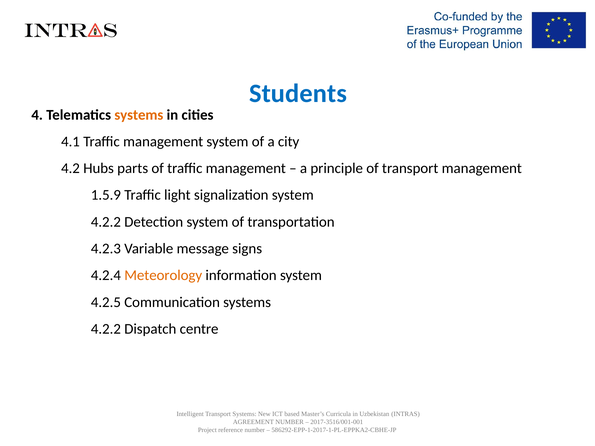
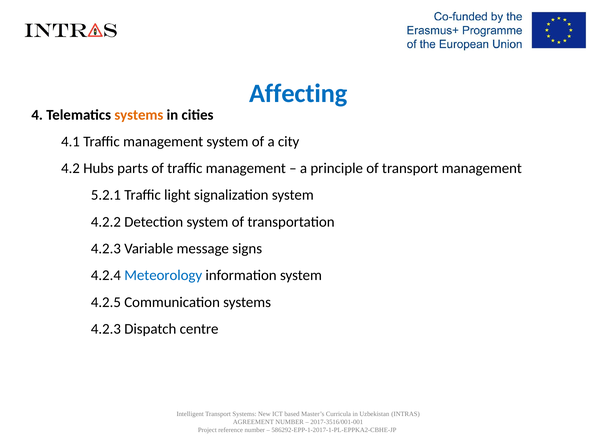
Students: Students -> Affecting (298, 93)
1.5.9: 1.5.9 -> 5.2.1 (106, 195)
Meteorology colour: orange -> blue (163, 275)
4.2.2: 4.2.2 -> 4.2.3 (106, 329)
